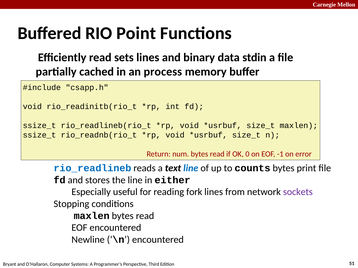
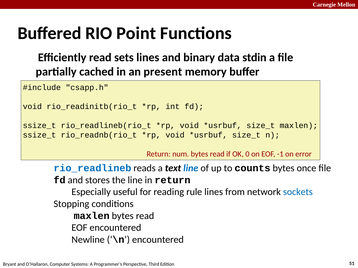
process: process -> present (163, 72)
print: print -> once (307, 168)
in either: either -> return (172, 180)
fork: fork -> rule (194, 192)
sockets colour: purple -> blue (298, 192)
